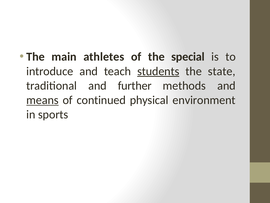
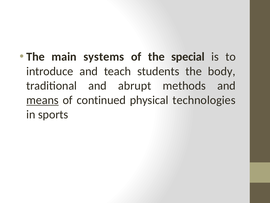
athletes: athletes -> systems (104, 57)
students underline: present -> none (158, 71)
state: state -> body (222, 71)
further: further -> abrupt (135, 85)
environment: environment -> technologies (204, 100)
